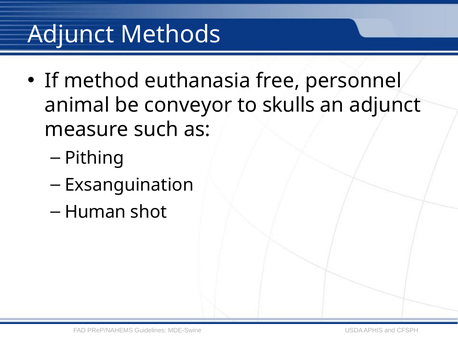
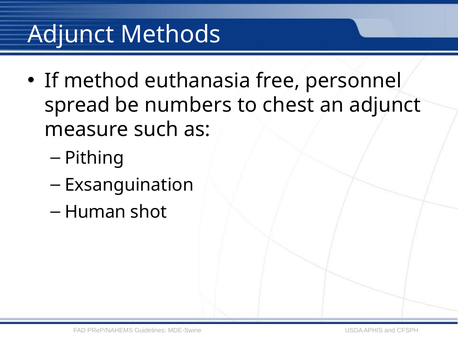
animal: animal -> spread (77, 105)
conveyor: conveyor -> numbers (188, 105)
skulls: skulls -> chest (288, 105)
